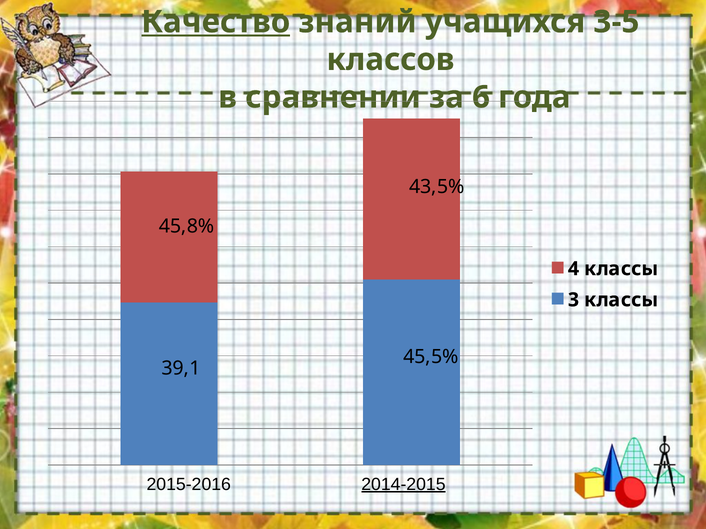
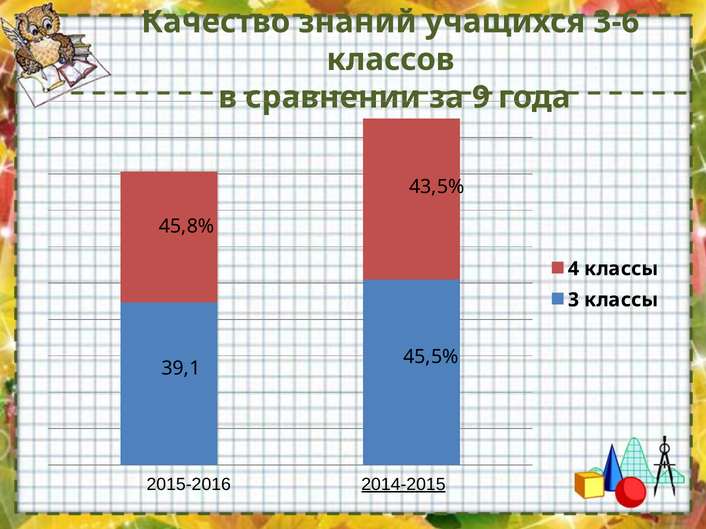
Качество underline: present -> none (216, 22)
3-5: 3-5 -> 3-6 (616, 22)
6: 6 -> 9 (481, 97)
